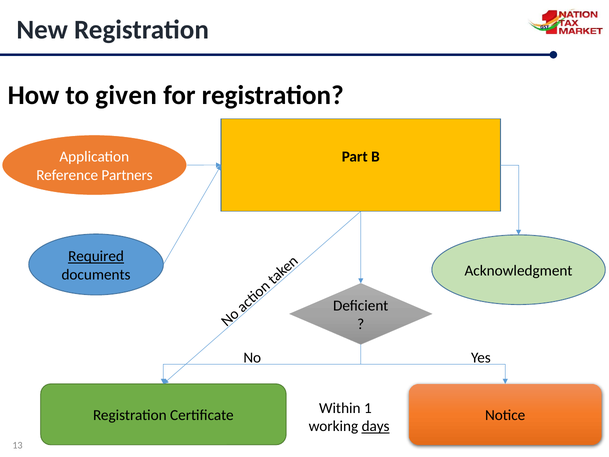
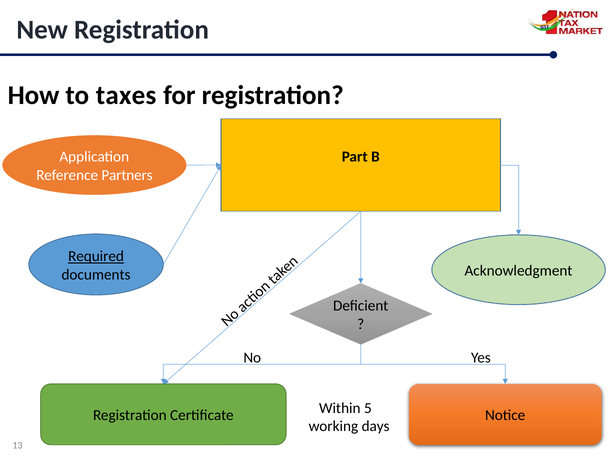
given: given -> taxes (126, 95)
1: 1 -> 5 (368, 408)
days underline: present -> none (376, 426)
